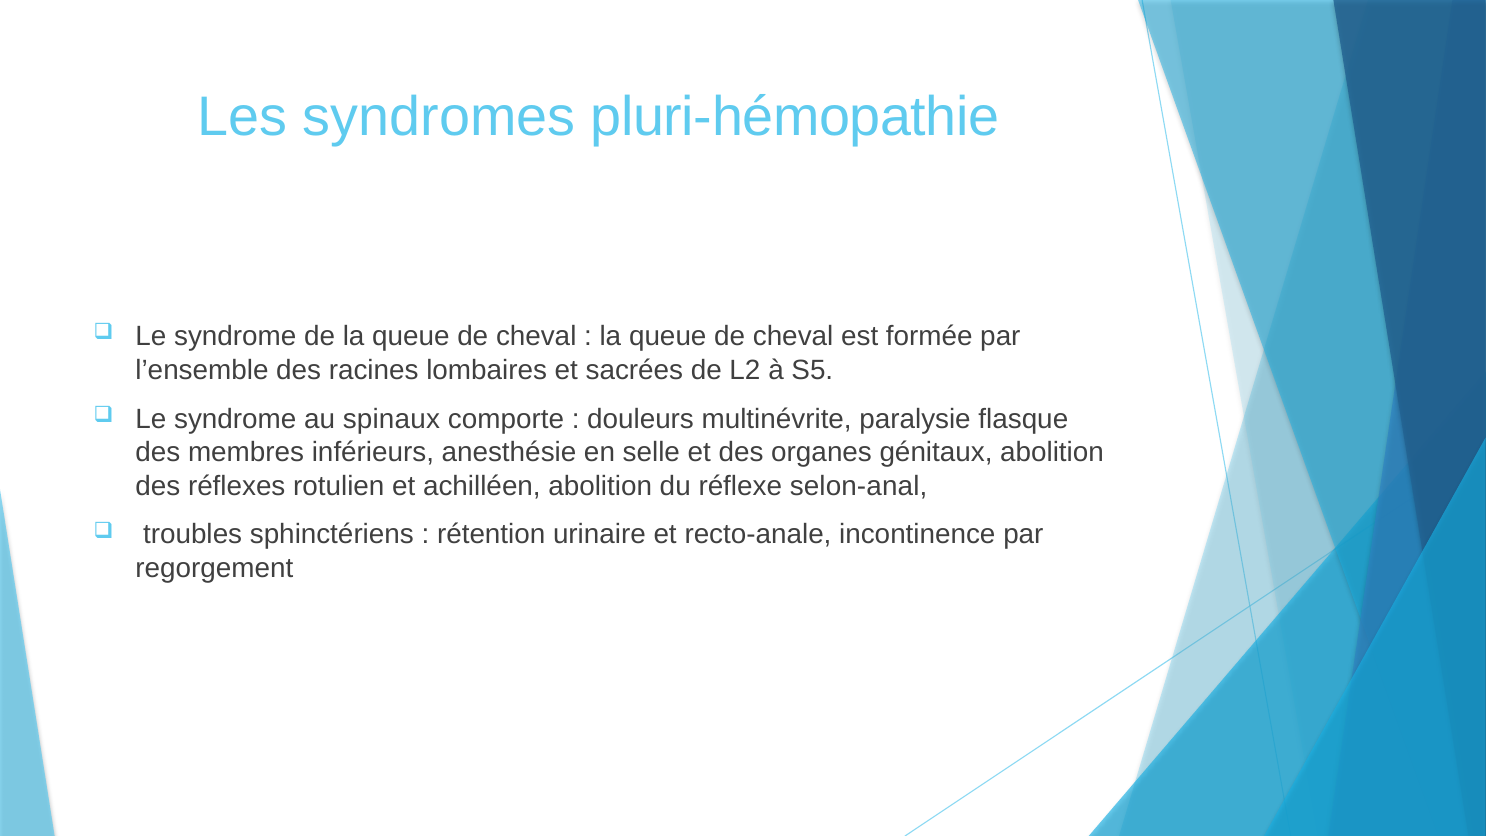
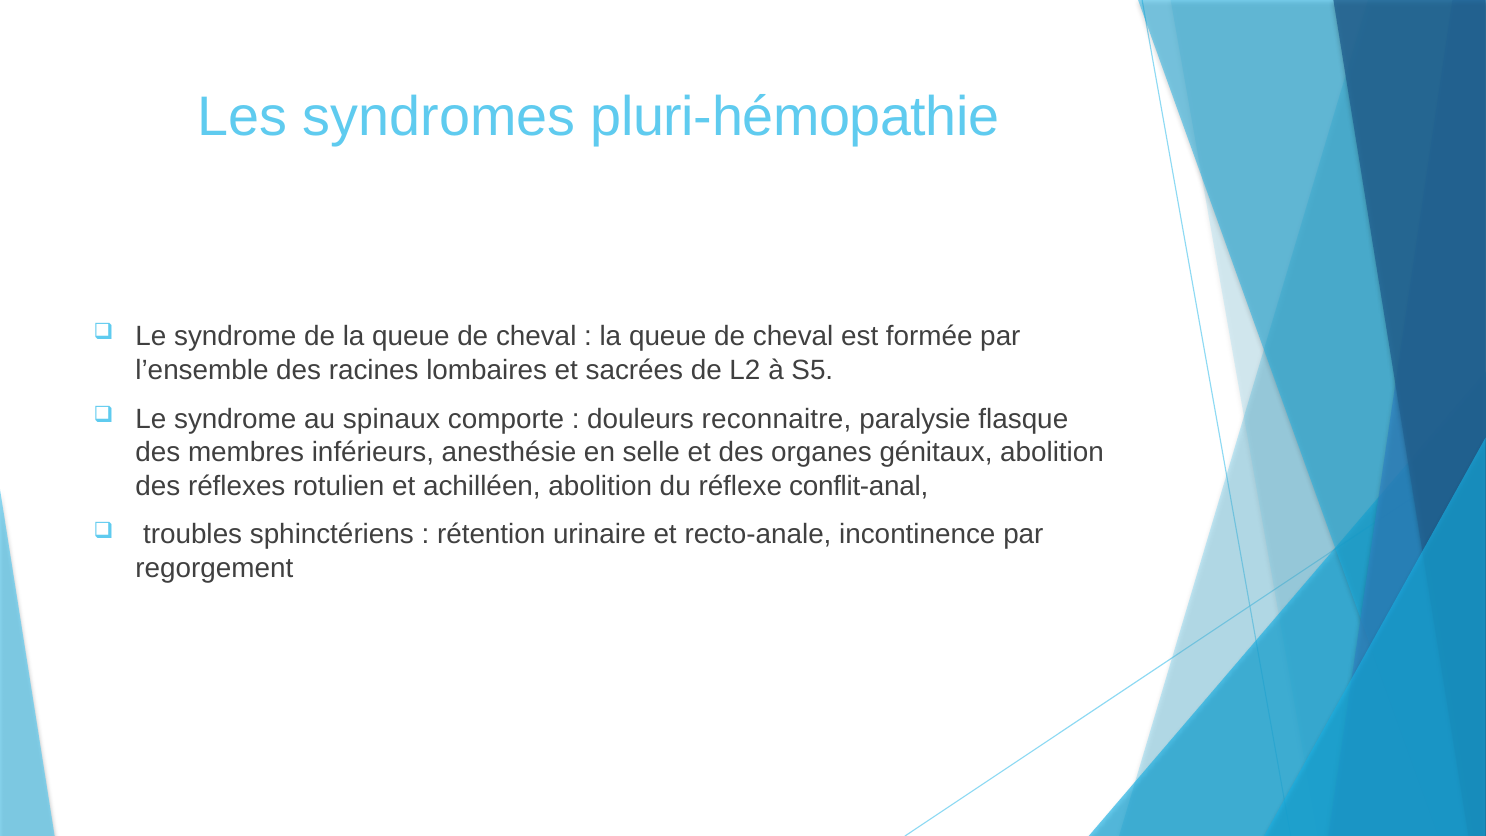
multinévrite: multinévrite -> reconnaitre (777, 419)
selon-anal: selon-anal -> conflit-anal (859, 486)
